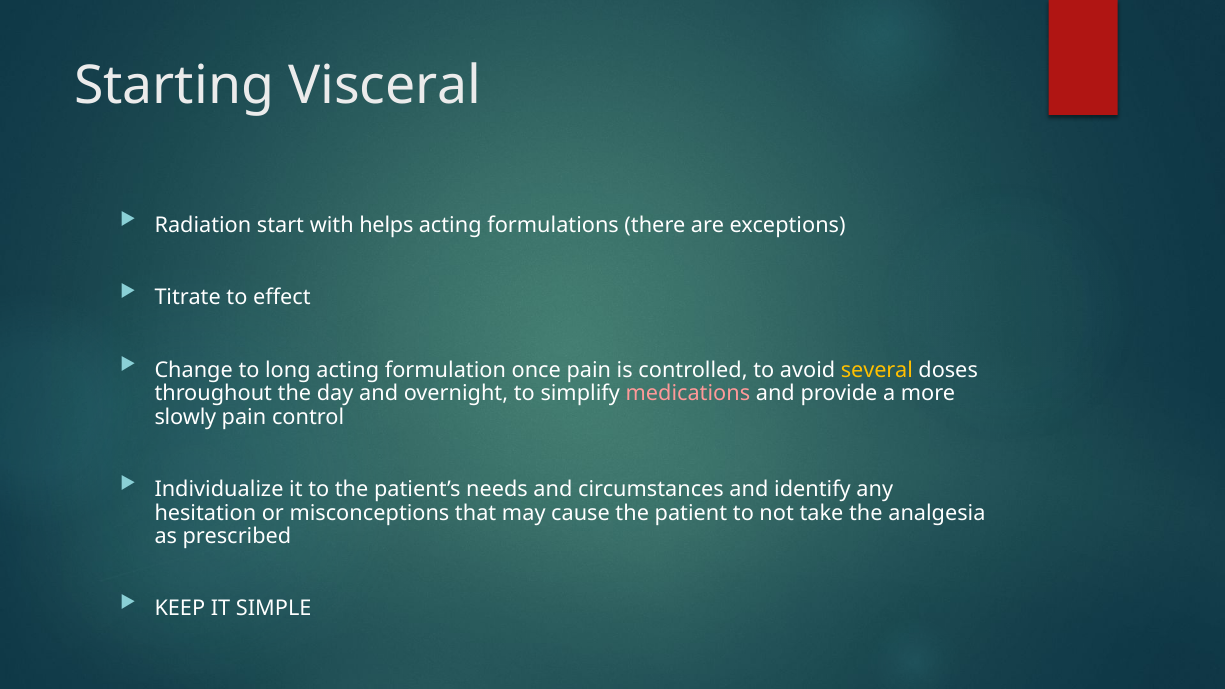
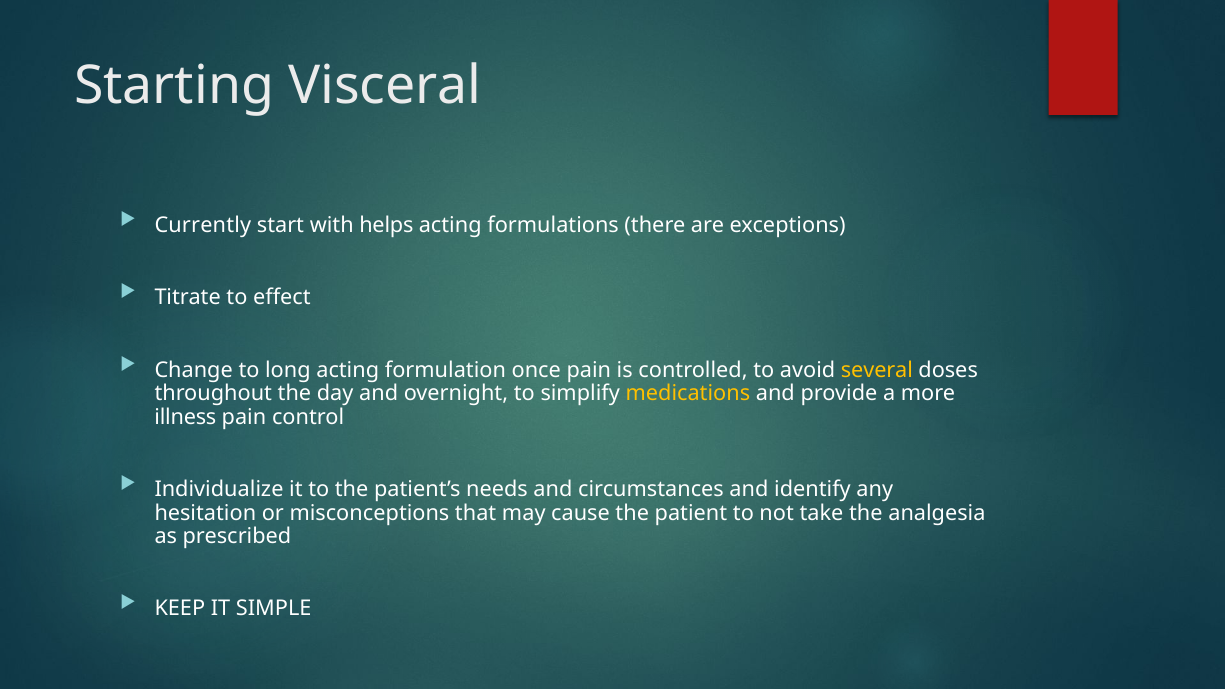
Radiation: Radiation -> Currently (203, 225)
medications colour: pink -> yellow (688, 394)
slowly: slowly -> illness (185, 417)
